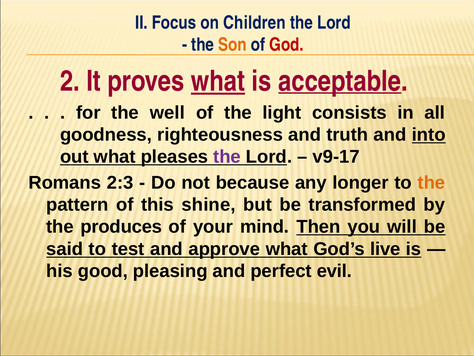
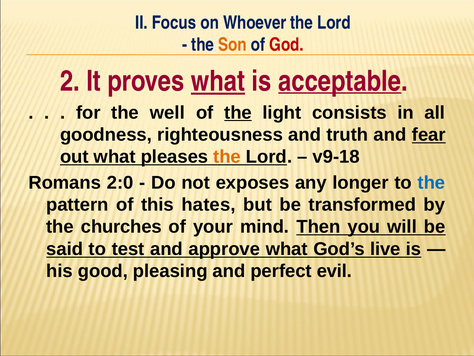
Children: Children -> Whoever (255, 23)
the underline: none -> present (238, 112)
into: into -> fear (429, 135)
the colour: purple -> orange (227, 157)
v9-17: v9-17 -> v9-18 (336, 157)
2:3: 2:3 -> 2:0 (120, 182)
because: because -> exposes (253, 182)
the colour: orange -> blue (431, 182)
shine: shine -> hates (209, 204)
produces: produces -> churches (121, 227)
